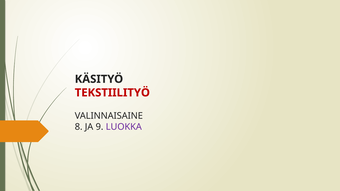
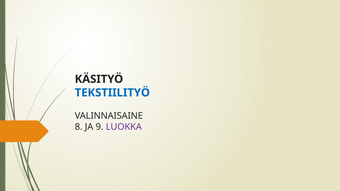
TEKSTIILITYÖ colour: red -> blue (112, 93)
